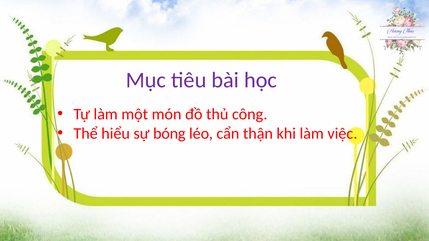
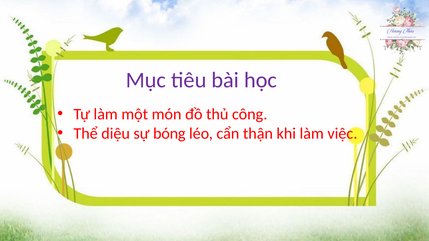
hiểu: hiểu -> diệu (116, 134)
